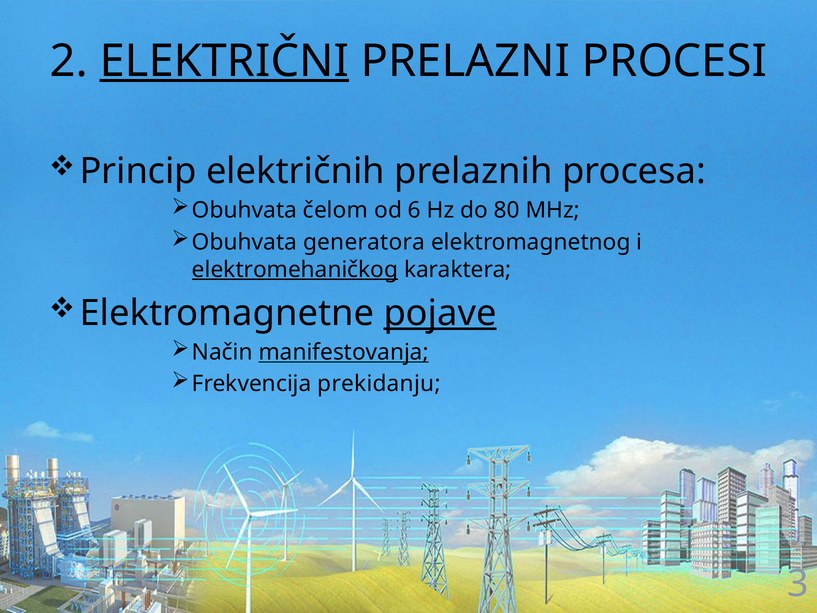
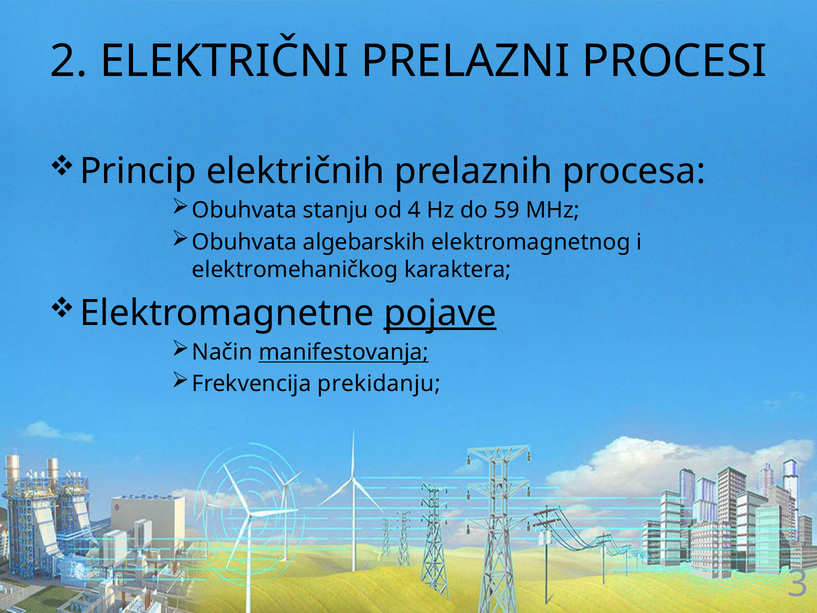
ELEKTRIČNI underline: present -> none (224, 61)
čelom: čelom -> stanju (336, 210)
6: 6 -> 4 (414, 210)
80: 80 -> 59 (507, 210)
generatora: generatora -> algebarskih (364, 242)
elektromehaničkog underline: present -> none (295, 269)
